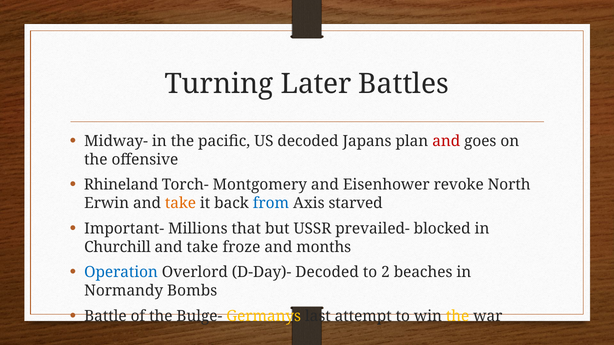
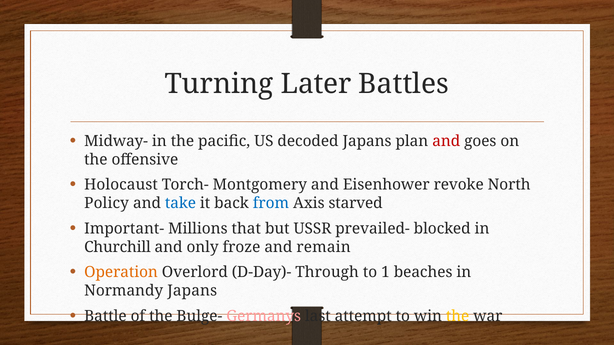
Rhineland: Rhineland -> Holocaust (121, 185)
Erwin: Erwin -> Policy (107, 204)
take colour: orange -> blue (180, 204)
take: take -> only (203, 247)
months: months -> remain (324, 247)
Operation colour: blue -> orange (121, 273)
D-Day)- Decoded: Decoded -> Through (327, 273)
2: 2 -> 1 (385, 273)
Normandy Bombs: Bombs -> Japans (192, 291)
Germanys colour: yellow -> pink (264, 316)
